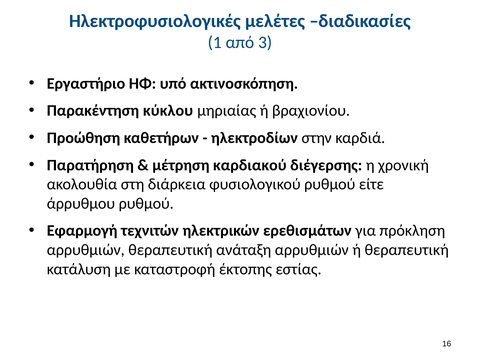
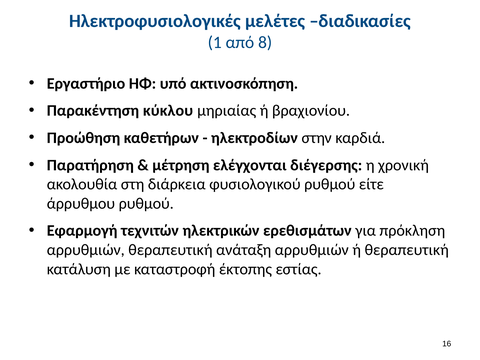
3: 3 -> 8 (265, 43)
καρδιακού: καρδιακού -> ελέγχονται (250, 165)
